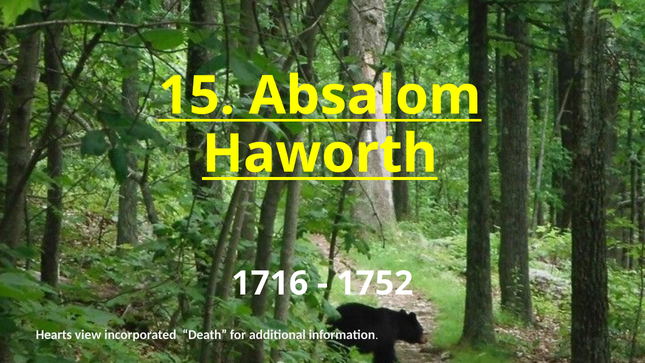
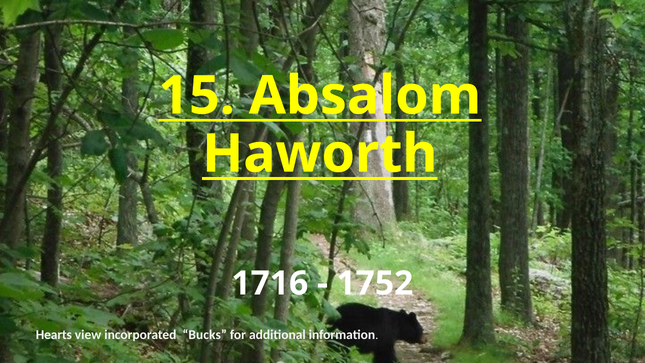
Death: Death -> Bucks (205, 335)
